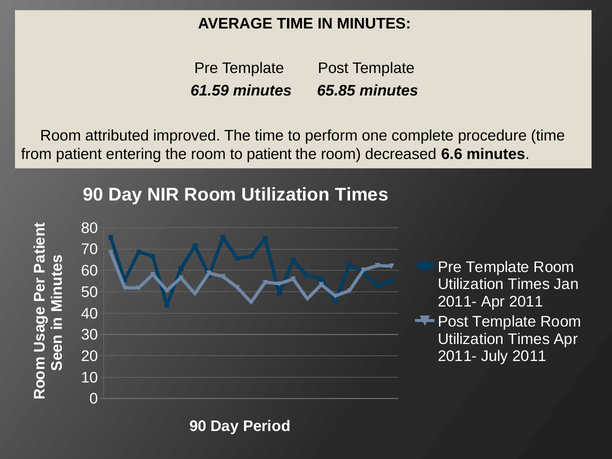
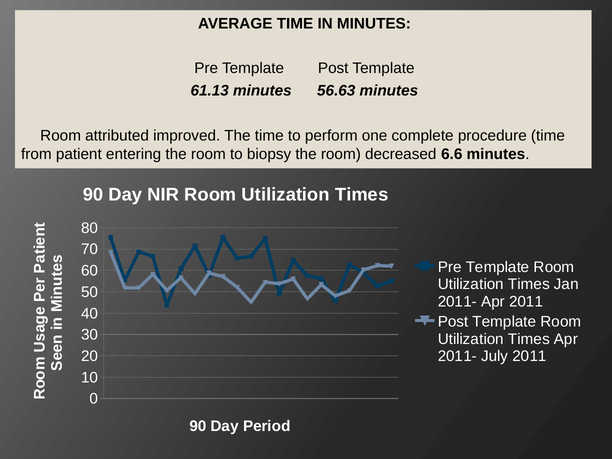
61.59: 61.59 -> 61.13 (210, 91)
65.85: 65.85 -> 56.63 (336, 91)
to patient: patient -> biopsy (269, 154)
